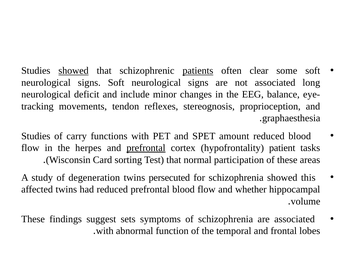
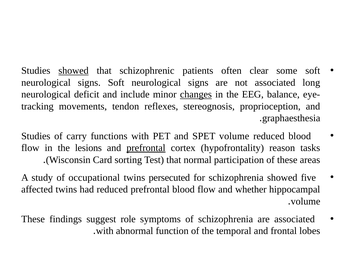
patients underline: present -> none (198, 71)
changes underline: none -> present (196, 94)
SPET amount: amount -> volume (234, 136)
herpes: herpes -> lesions (88, 147)
patient: patient -> reason (282, 147)
degeneration: degeneration -> occupational (94, 177)
this: this -> five (308, 177)
sets: sets -> role (128, 218)
